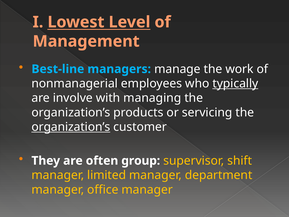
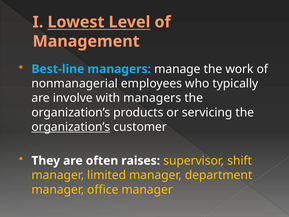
typically underline: present -> none (235, 83)
with managing: managing -> managers (152, 98)
group: group -> raises (141, 161)
